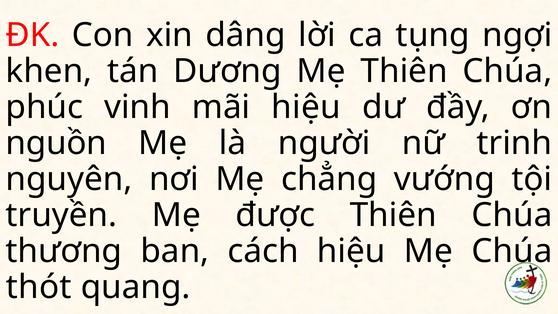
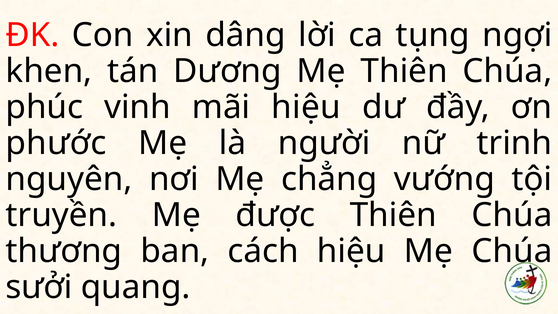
nguồn: nguồn -> phước (56, 143)
thót: thót -> sưởi (39, 287)
